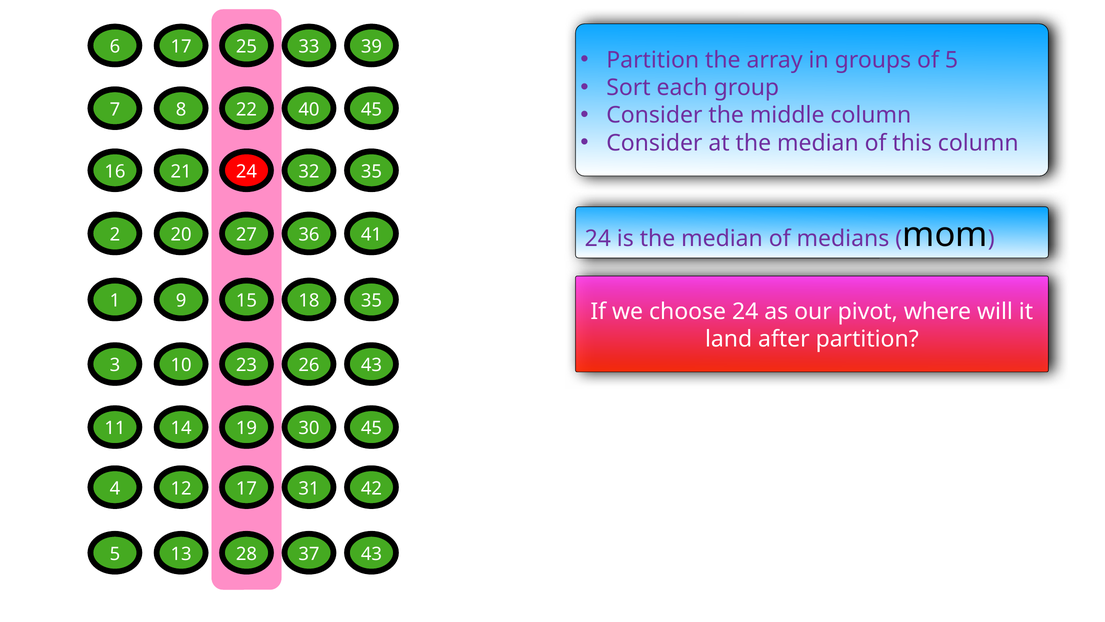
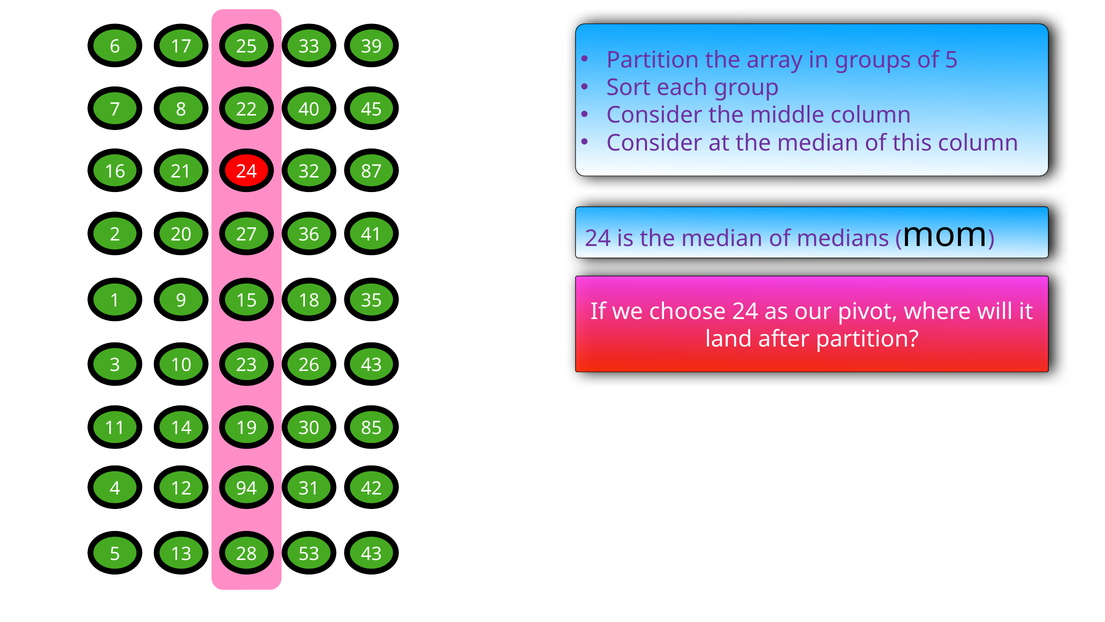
16 35: 35 -> 87 (371, 171)
14 45: 45 -> 85 (371, 428)
12 17: 17 -> 94 (247, 488)
37: 37 -> 53 (309, 554)
